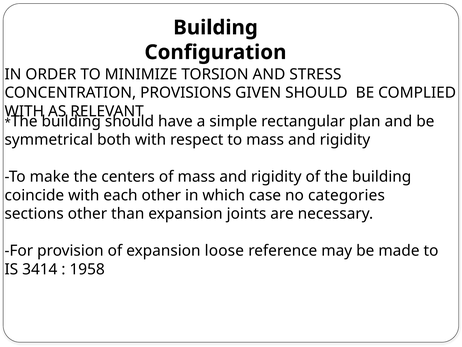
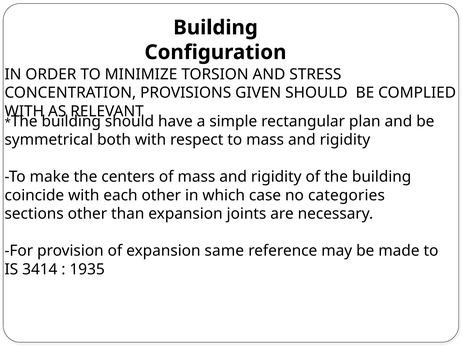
loose: loose -> same (224, 251)
1958: 1958 -> 1935 (87, 269)
